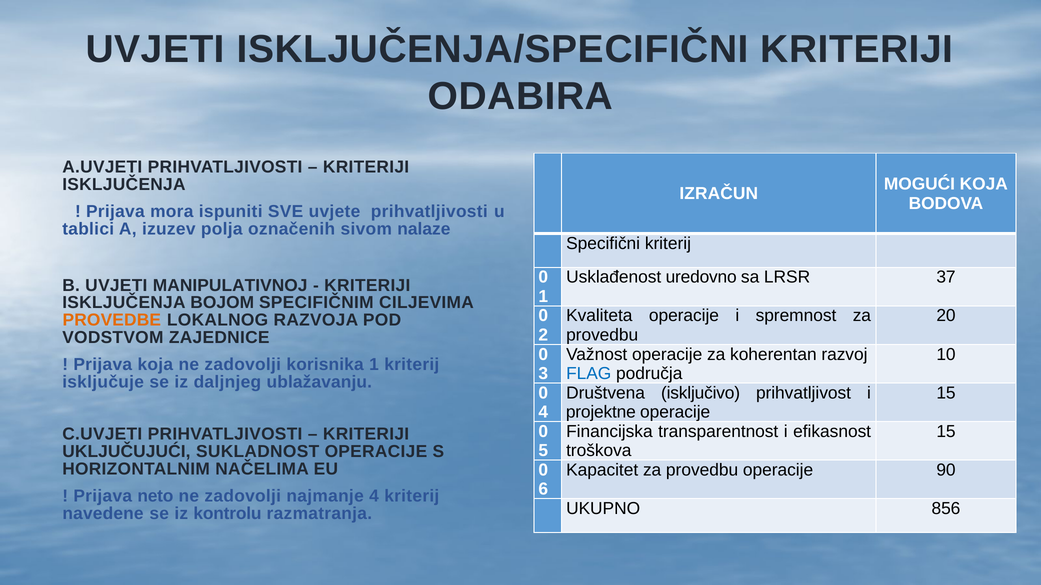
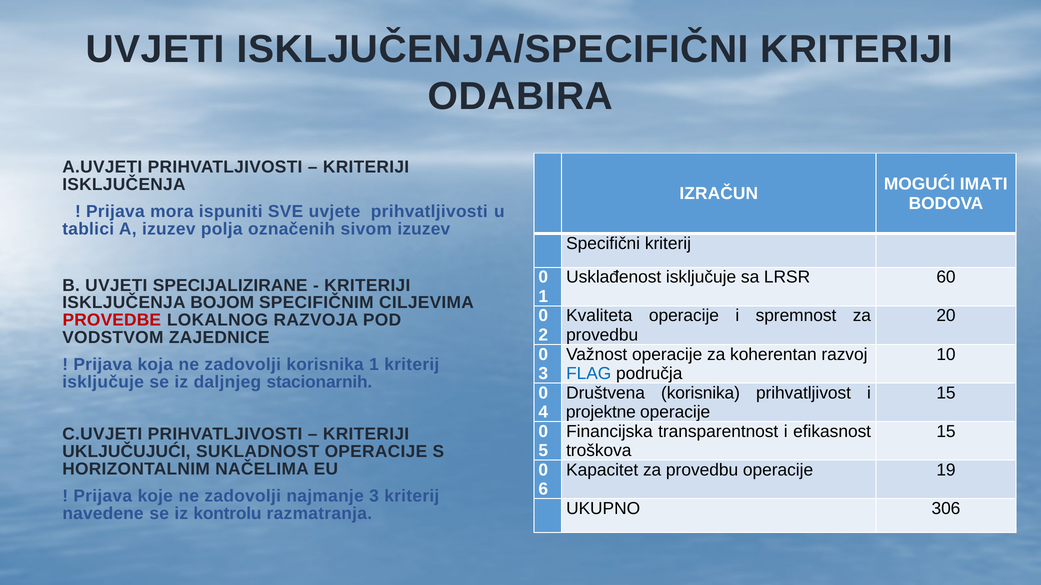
MOGUĆI KOJA: KOJA -> IMATI (984, 184)
sivom nalaze: nalaze -> izuzev (424, 229)
Usklađenost uredovno: uredovno -> isključuje (701, 277)
37: 37 -> 60 (946, 277)
MANIPULATIVNOJ: MANIPULATIVNOJ -> SPECIJALIZIRANE (230, 286)
PROVEDBE colour: orange -> red (112, 320)
ublažavanju: ublažavanju -> stacionarnih (319, 382)
Društvena isključivo: isključivo -> korisnika (701, 393)
90: 90 -> 19 (946, 470)
neto: neto -> koje (155, 497)
najmanje 4: 4 -> 3 (374, 497)
856: 856 -> 306 (946, 509)
